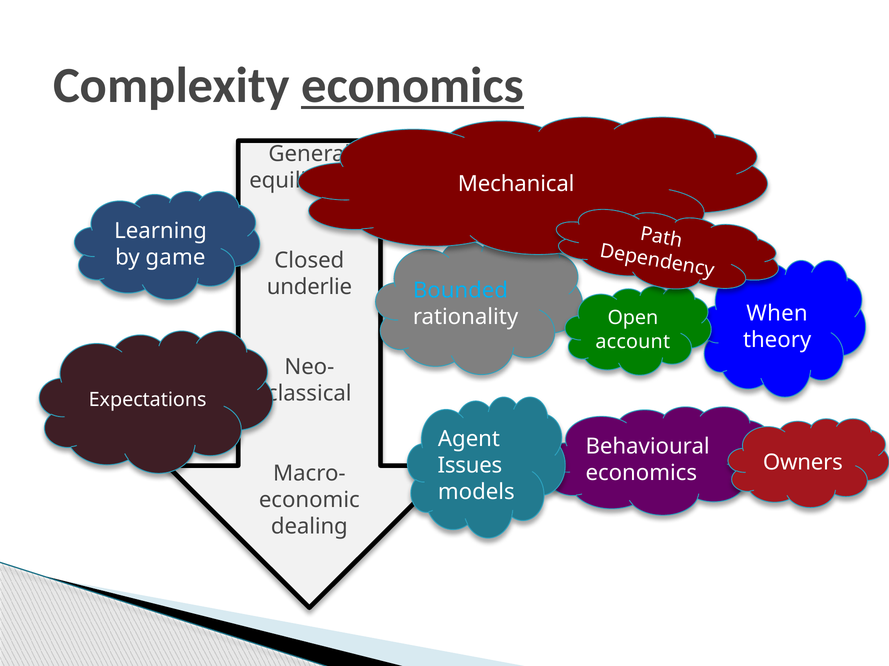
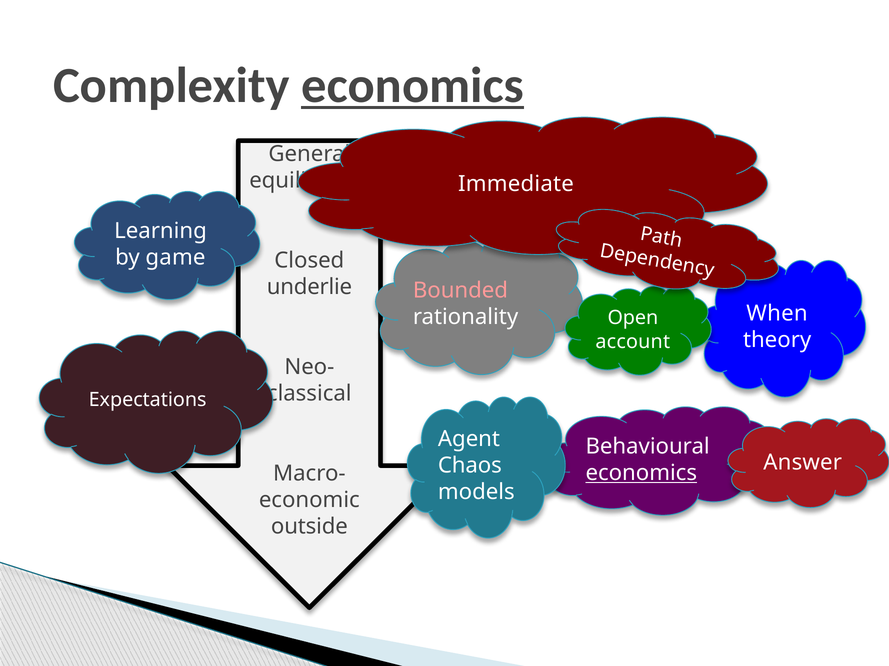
Mechanical: Mechanical -> Immediate (516, 184)
Bounded colour: light blue -> pink (460, 291)
Owners: Owners -> Answer (803, 463)
Issues: Issues -> Chaos (470, 466)
economics underline: none -> present (641, 474)
dealing: dealing -> outside (309, 527)
